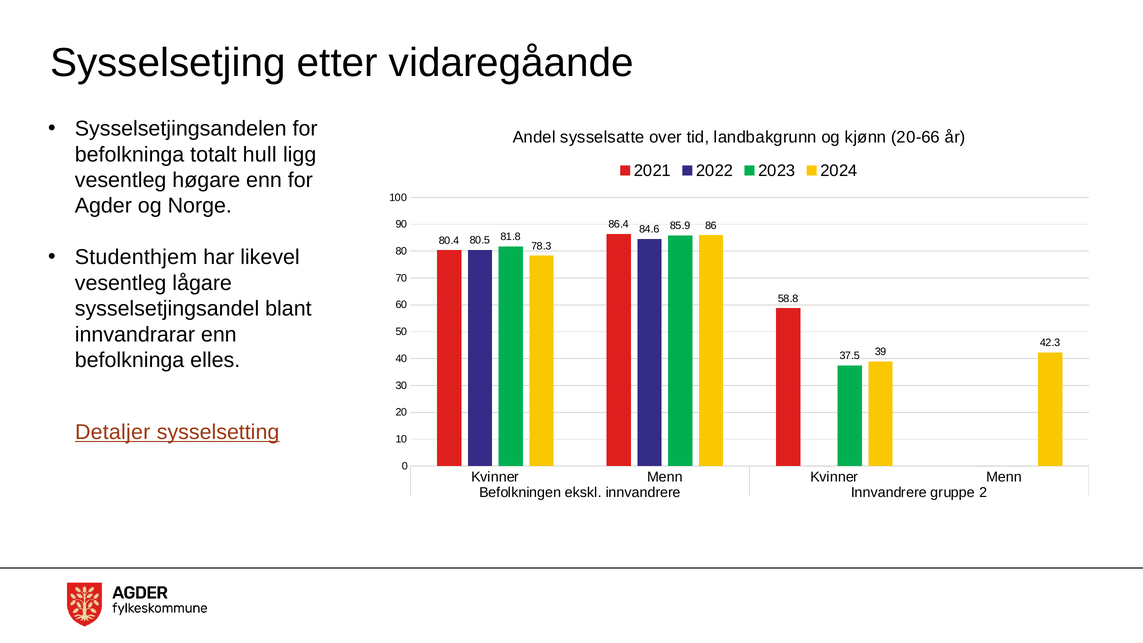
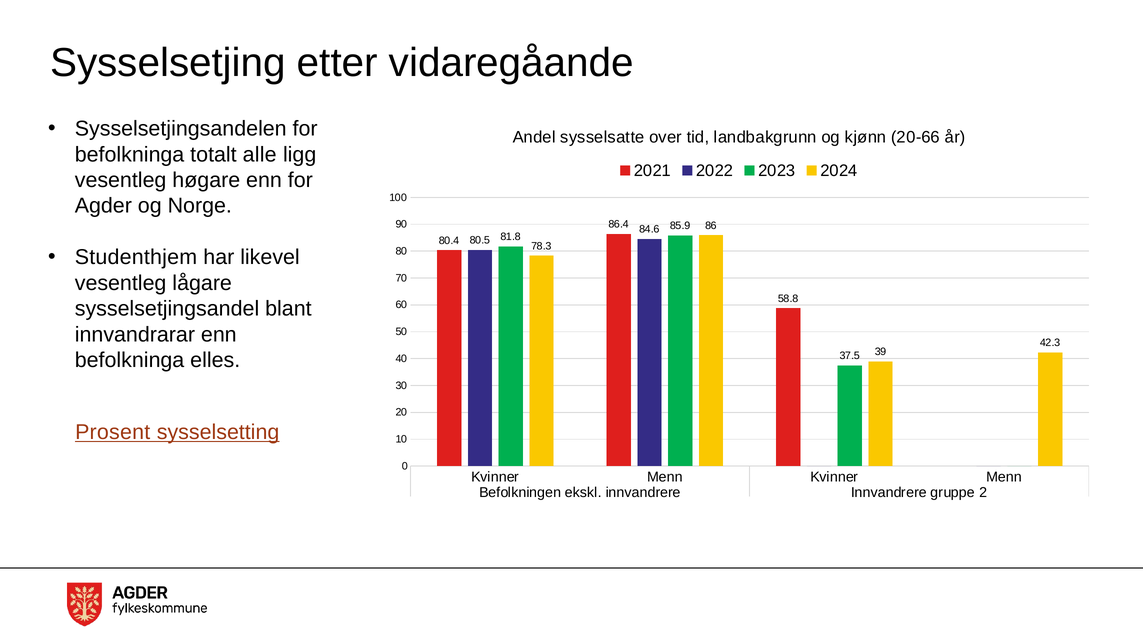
hull: hull -> alle (260, 154)
Detaljer: Detaljer -> Prosent (113, 432)
